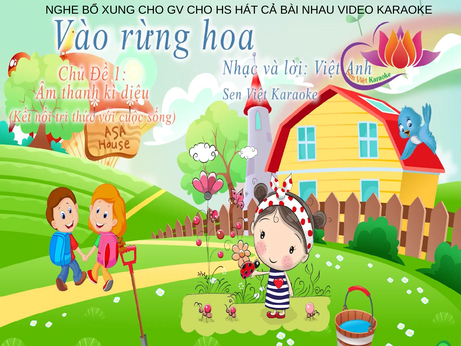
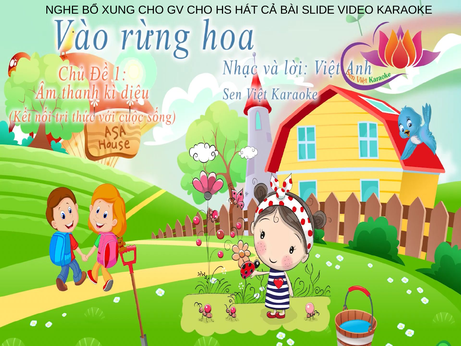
NHAU: NHAU -> SLIDE (318, 10)
